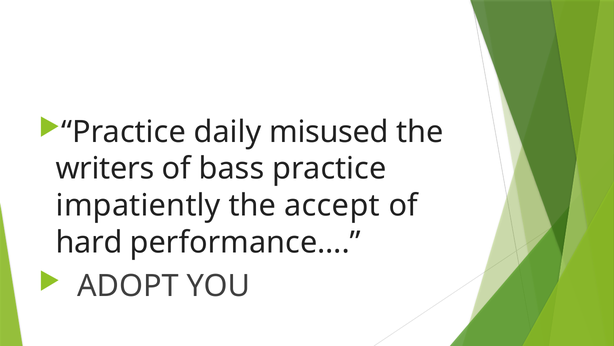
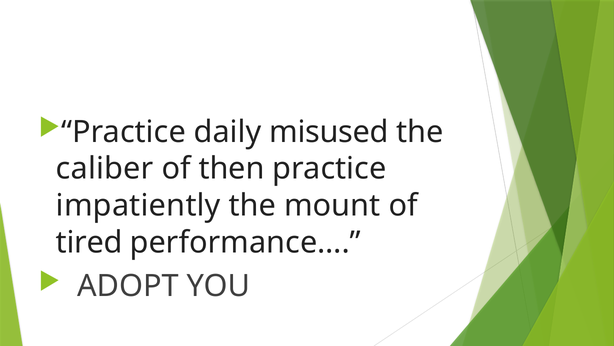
writers: writers -> caliber (105, 169)
bass: bass -> then (232, 169)
accept: accept -> mount (332, 205)
hard: hard -> tired (89, 242)
